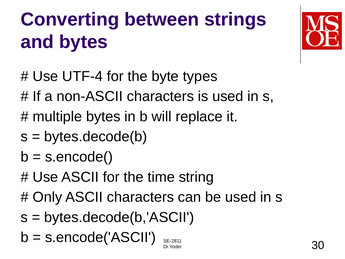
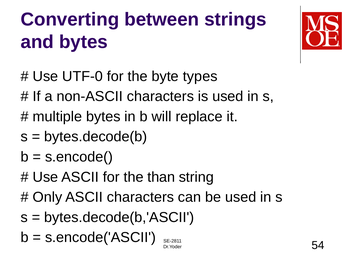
UTF-4: UTF-4 -> UTF-0 (83, 76)
time: time -> than (161, 177)
30: 30 -> 54 (318, 245)
